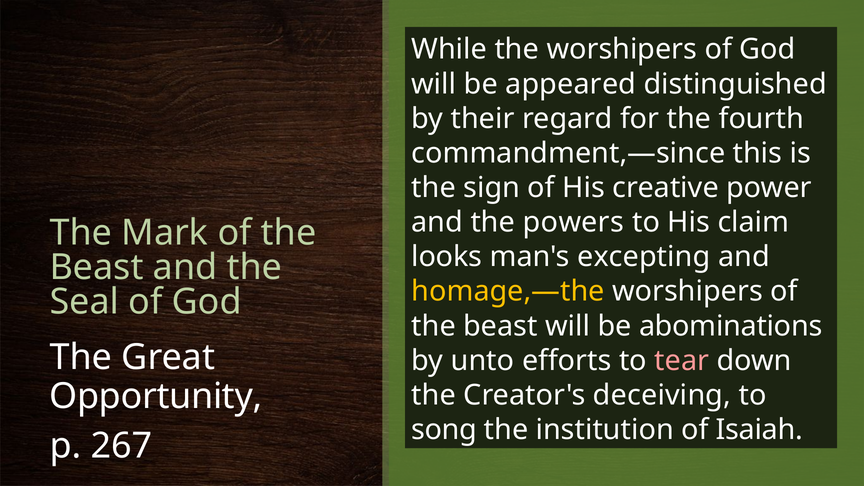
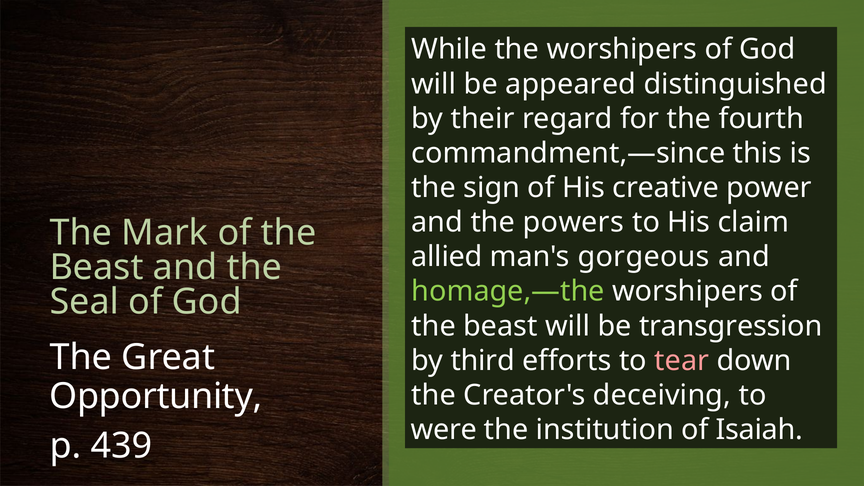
looks: looks -> allied (447, 257)
excepting: excepting -> gorgeous (644, 257)
homage,—the colour: yellow -> light green (508, 292)
abominations: abominations -> transgression (731, 326)
unto: unto -> third (483, 361)
song: song -> were (444, 430)
267: 267 -> 439 (121, 446)
